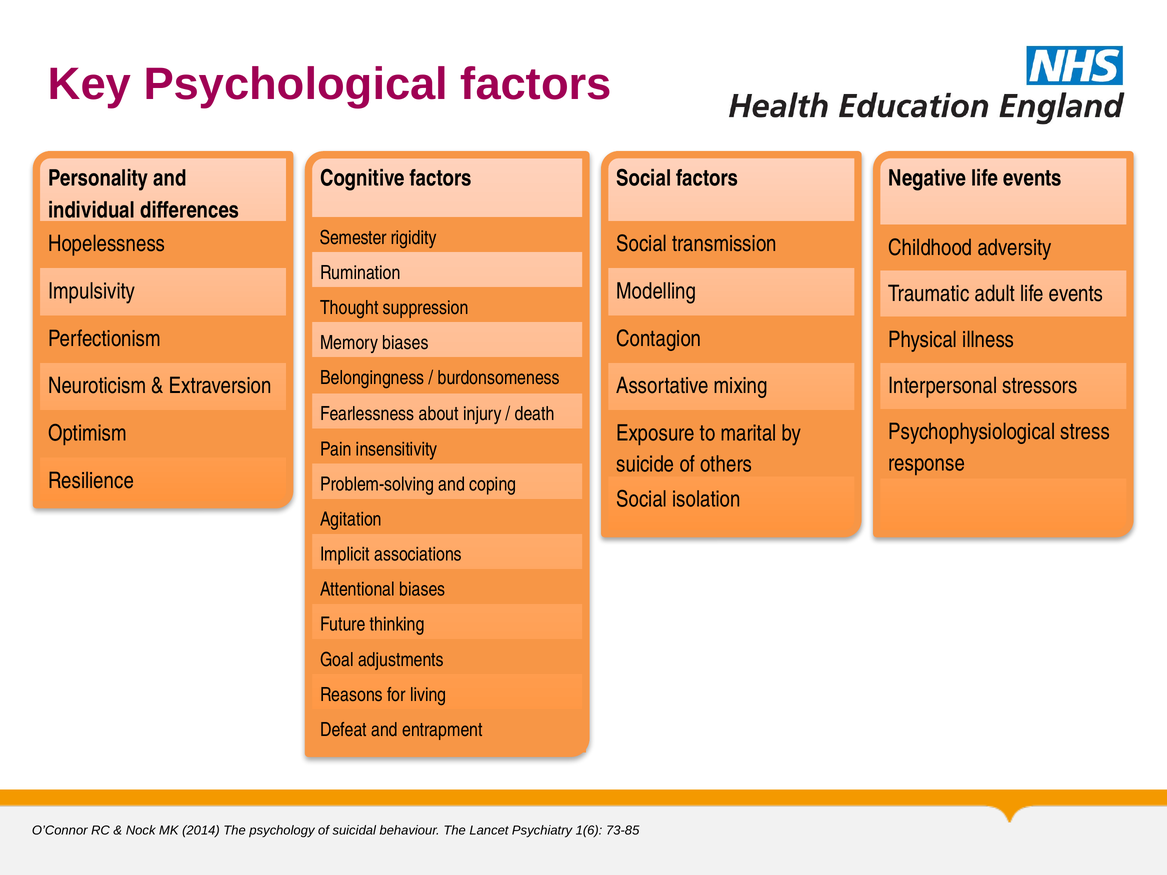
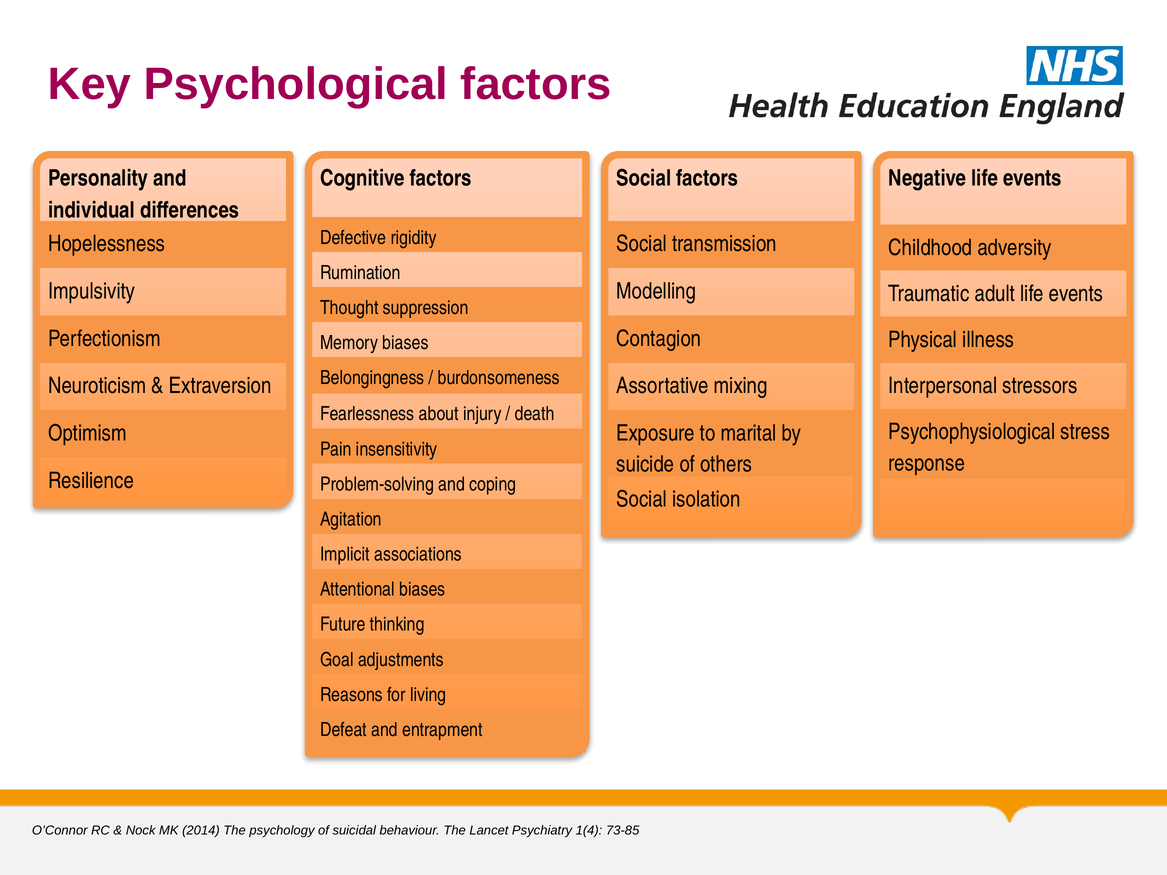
Semester: Semester -> Defective (353, 238)
1(6: 1(6 -> 1(4 (589, 831)
